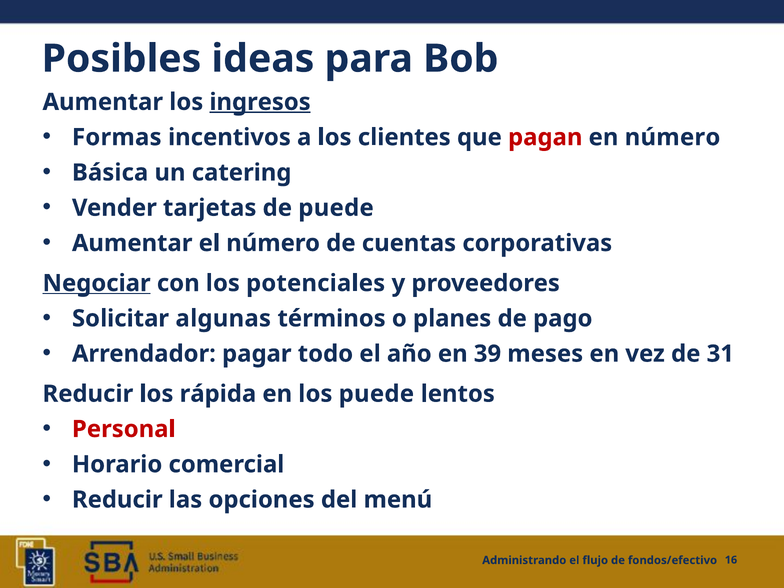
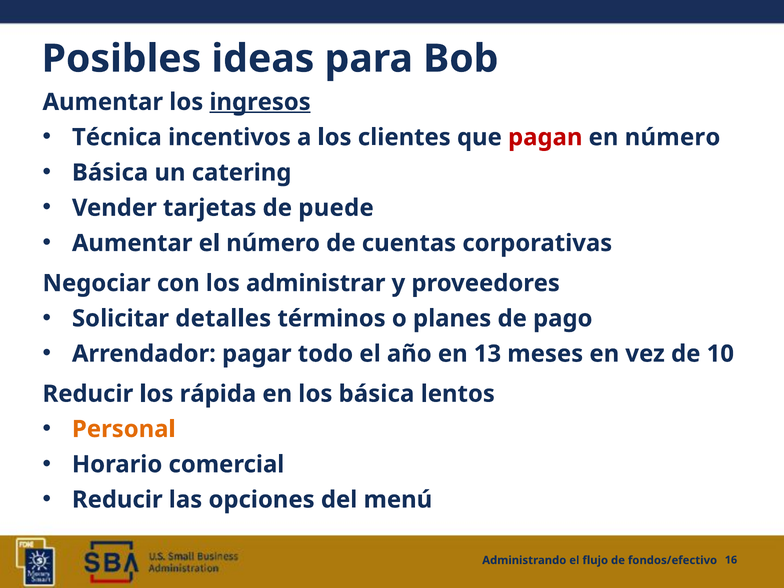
Formas: Formas -> Técnica (117, 137)
Negociar underline: present -> none (97, 283)
potenciales: potenciales -> administrar (316, 283)
algunas: algunas -> detalles (223, 319)
39: 39 -> 13 (487, 354)
31: 31 -> 10 (720, 354)
los puede: puede -> básica (376, 394)
Personal colour: red -> orange (124, 429)
